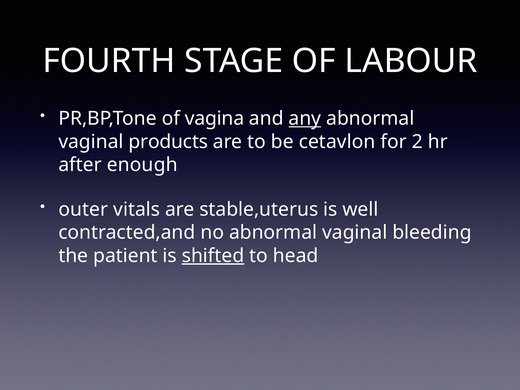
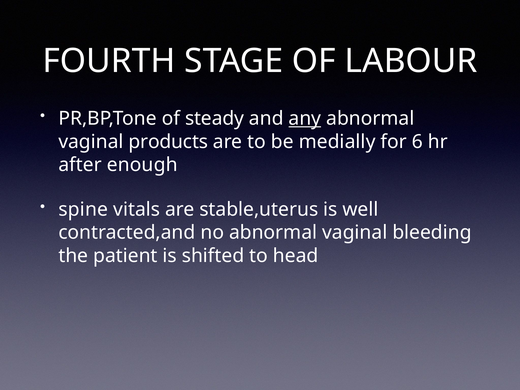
vagina: vagina -> steady (215, 119)
cetavlon: cetavlon -> medially (337, 142)
2: 2 -> 6 (417, 142)
outer: outer -> spine (83, 209)
shifted underline: present -> none (213, 256)
